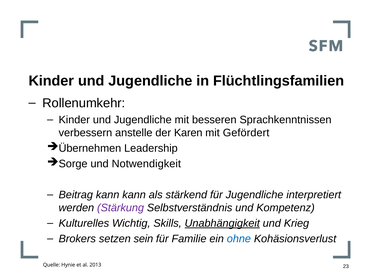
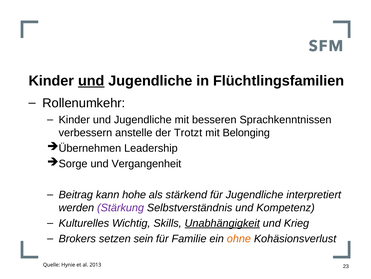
und underline: none -> present (91, 81)
Karen: Karen -> Trotzt (188, 132)
Gefördert: Gefördert -> Belonging (246, 132)
Notwendigkeit: Notwendigkeit -> Vergangenheit (146, 163)
kann kann: kann -> hohe (134, 194)
ohne colour: blue -> orange (239, 238)
